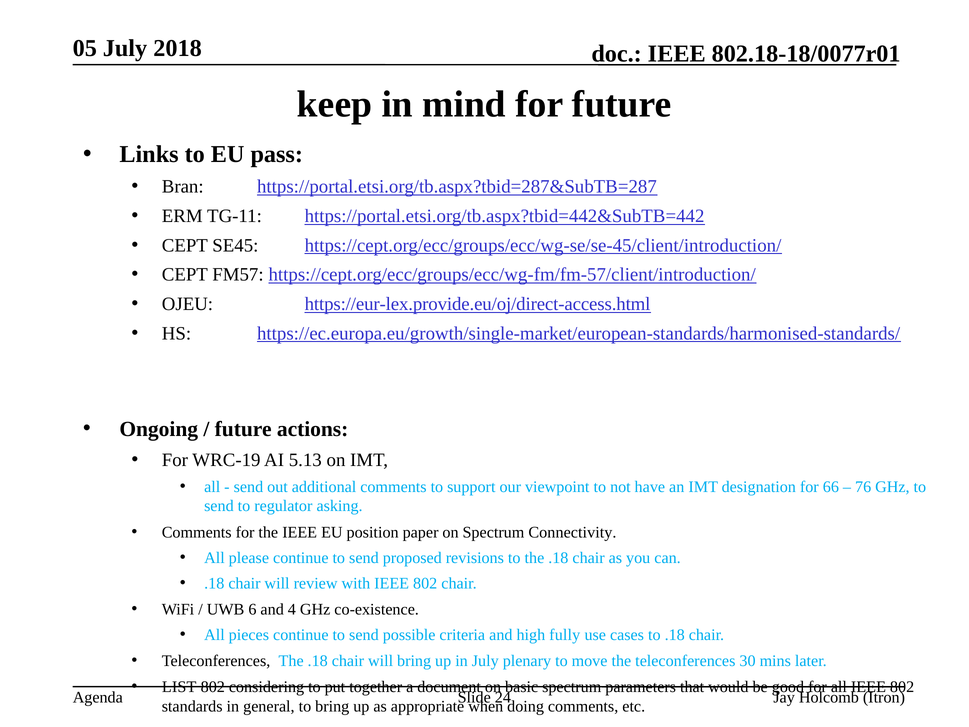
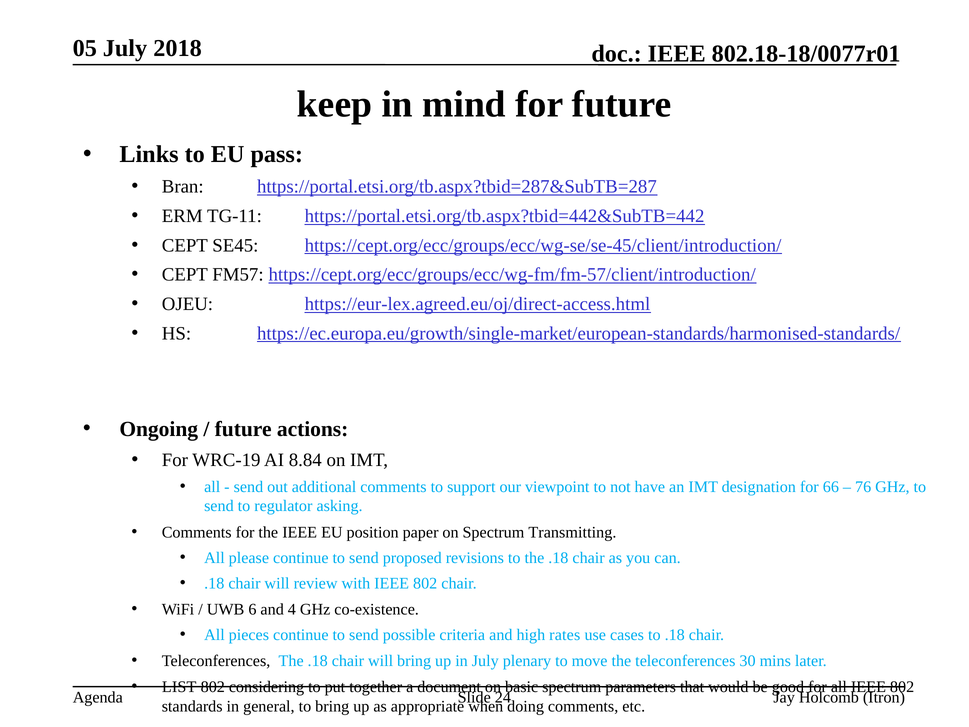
https://eur-lex.provide.eu/oj/direct-access.html: https://eur-lex.provide.eu/oj/direct-access.html -> https://eur-lex.agreed.eu/oj/direct-access.html (477, 304)
5.13: 5.13 -> 8.84 (305, 460)
Connectivity: Connectivity -> Transmitting (572, 532)
fully: fully -> rates (565, 635)
